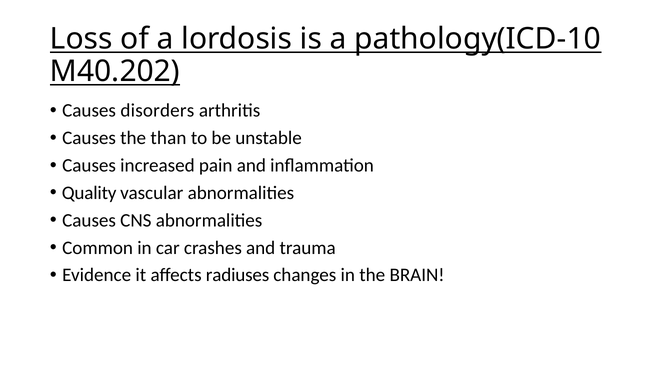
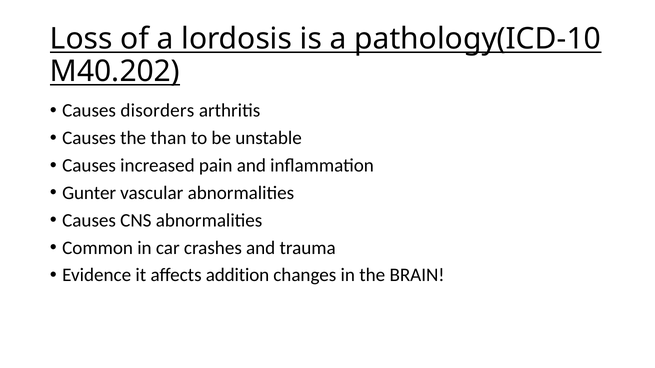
Quality: Quality -> Gunter (89, 193)
radiuses: radiuses -> addition (238, 276)
